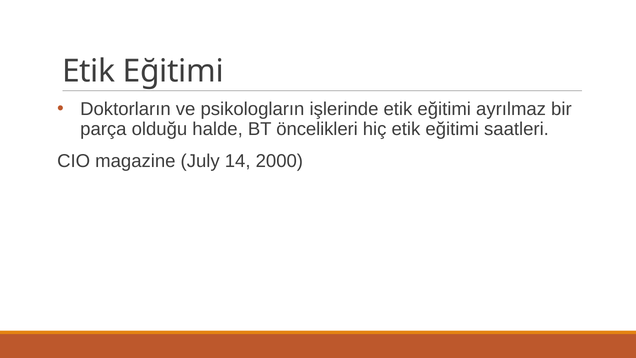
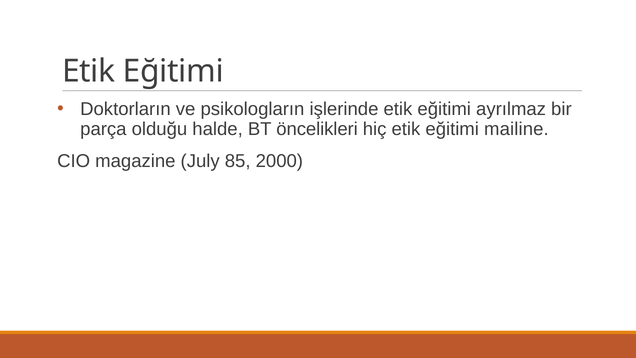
saatleri: saatleri -> mailine (516, 129)
14: 14 -> 85 (238, 161)
